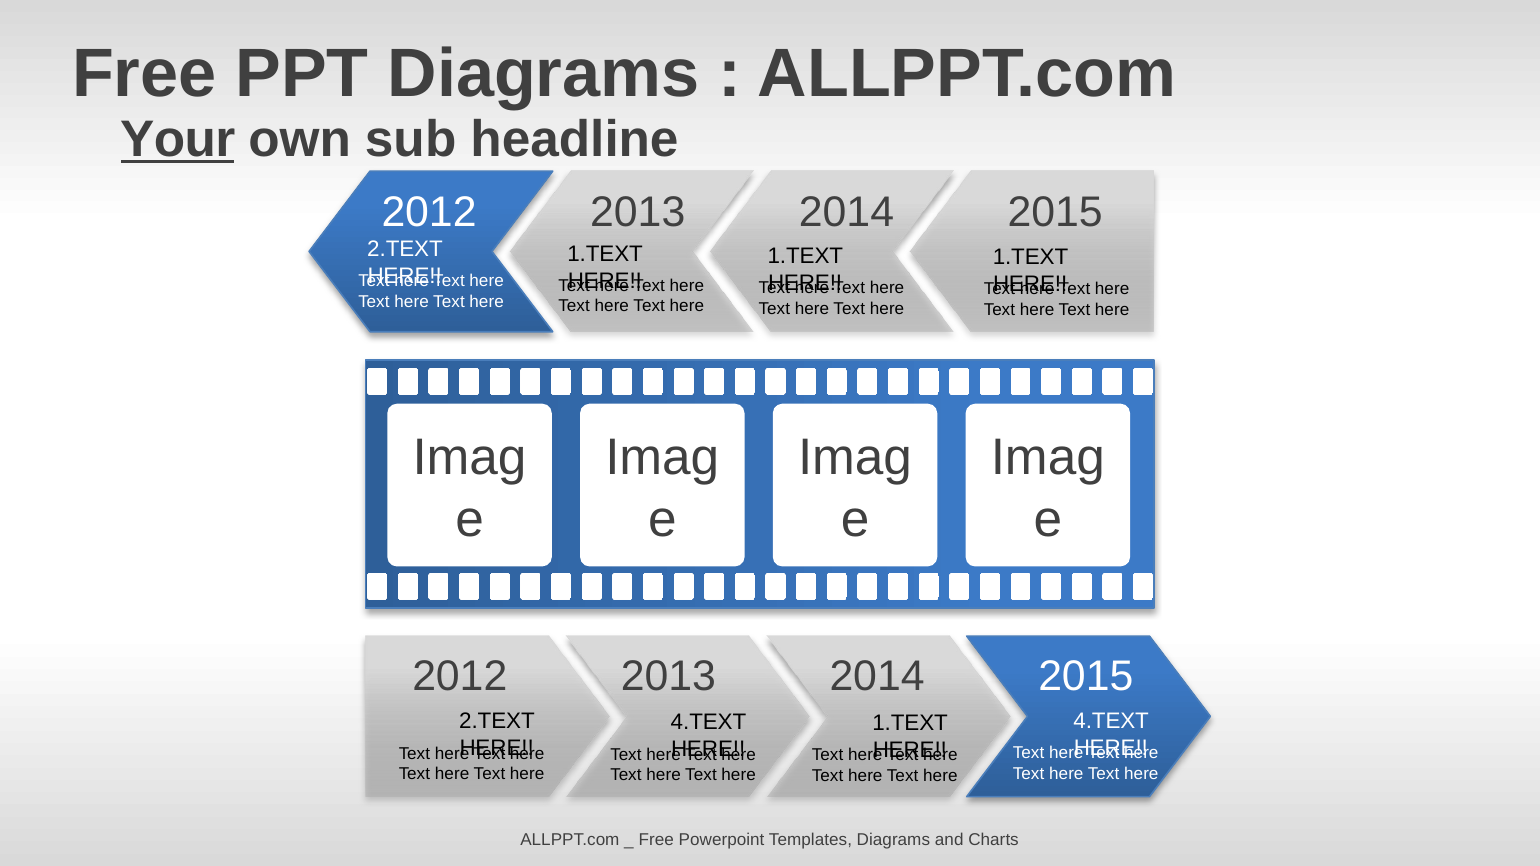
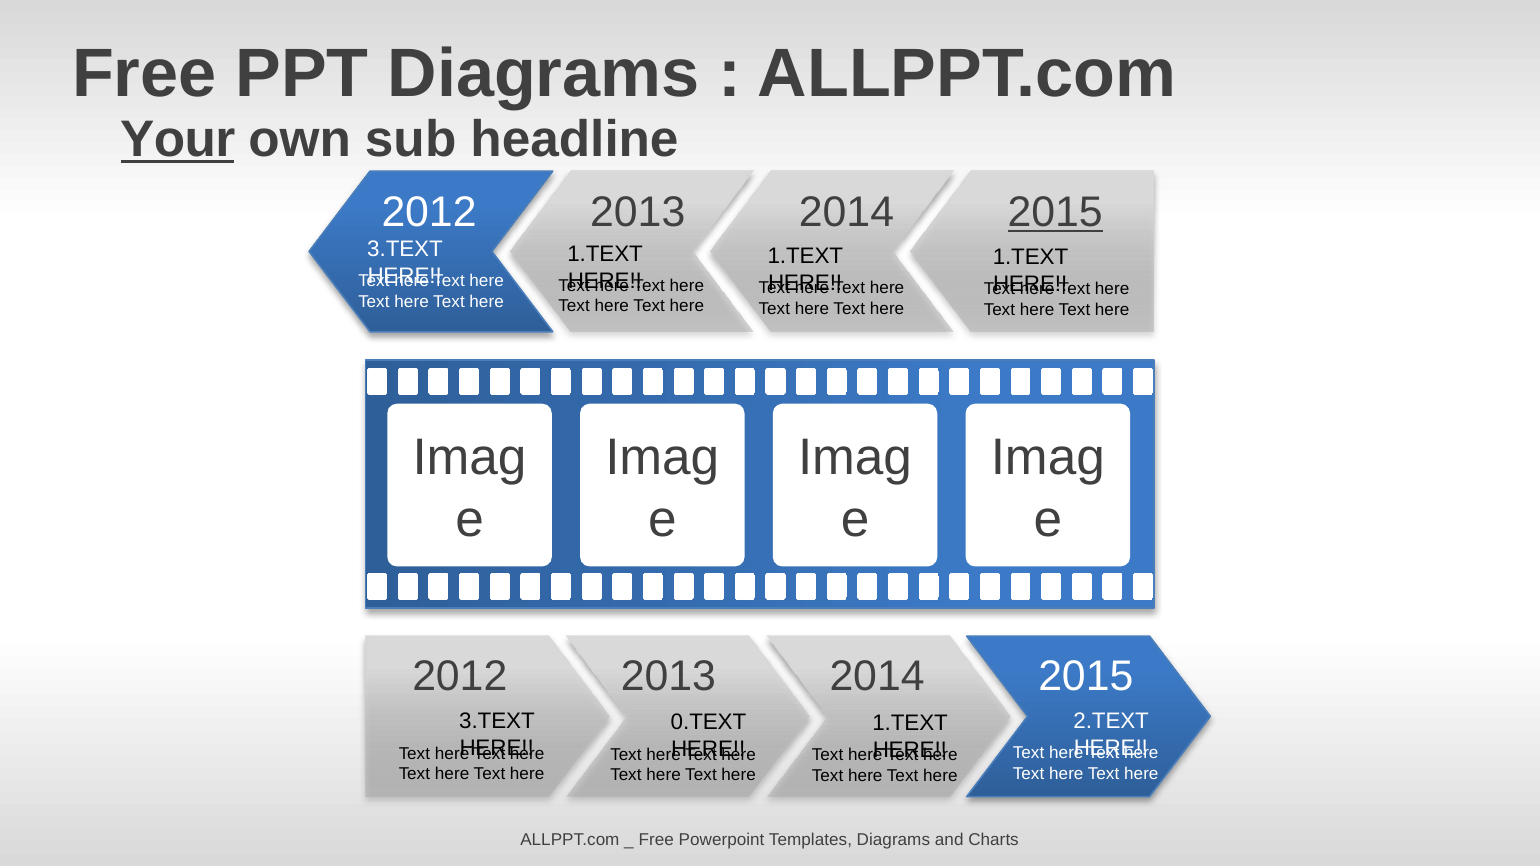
2015 underline: none -> present (1055, 213)
2.TEXT: 2.TEXT -> 3.TEXT (405, 249)
4.TEXT: 4.TEXT -> 2.TEXT (1111, 721)
2.TEXT: 2.TEXT -> 3.TEXT (497, 722)
4.TEXT: 4.TEXT -> 0.TEXT (709, 722)
